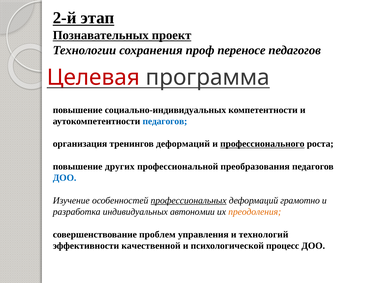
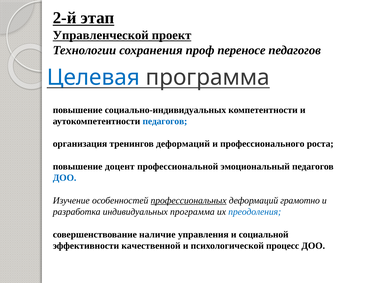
Познавательных: Познавательных -> Управленческой (101, 35)
Целевая colour: red -> blue (93, 78)
профессионального underline: present -> none (262, 144)
других: других -> доцент (120, 167)
преобразования: преобразования -> эмоциональный (255, 167)
индивидуальных автономии: автономии -> программа (192, 212)
преодоления colour: orange -> blue (255, 212)
проблем: проблем -> наличие (157, 235)
технологий: технологий -> социальной (264, 235)
